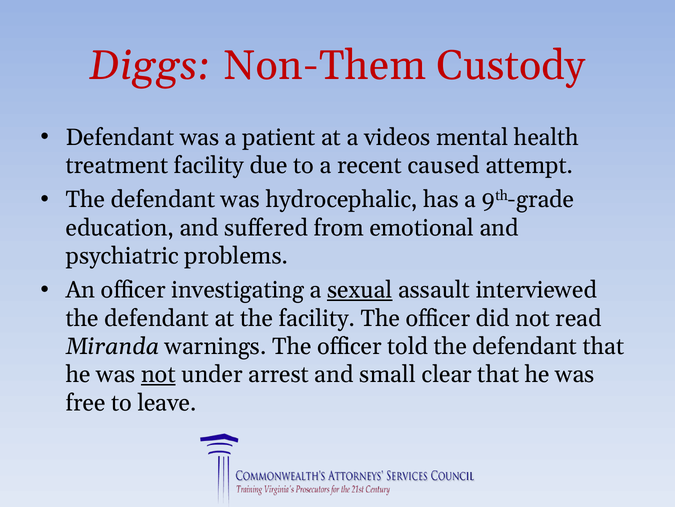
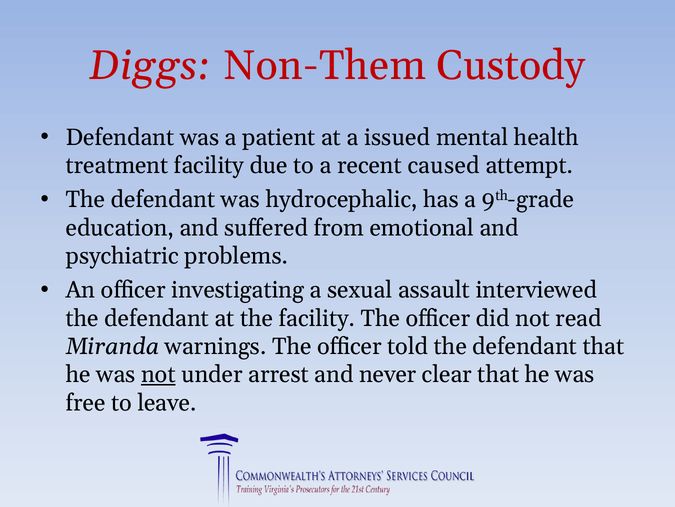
videos: videos -> issued (397, 137)
sexual underline: present -> none (360, 290)
small: small -> never (388, 374)
